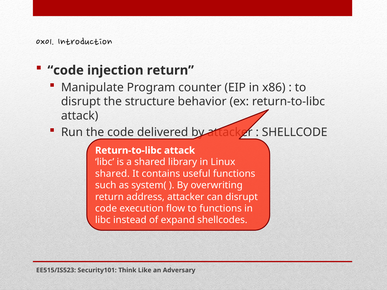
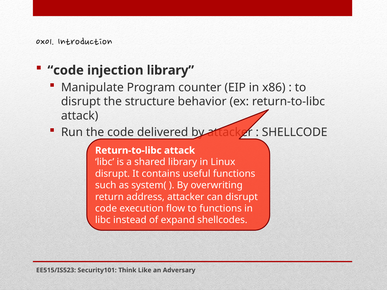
injection return: return -> library (170, 70)
shared: shared -> disrupt (112, 174)
